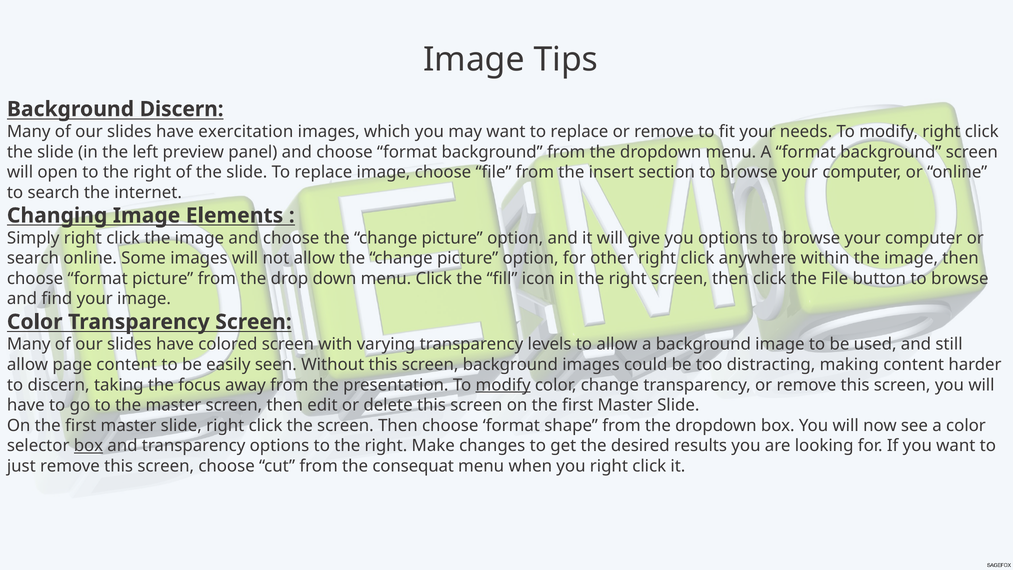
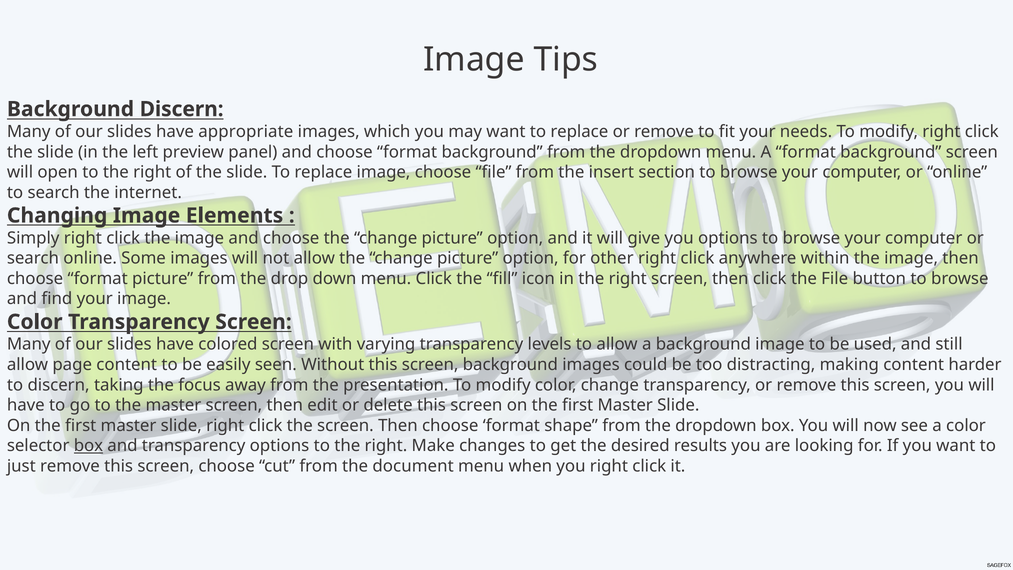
exercitation: exercitation -> appropriate (246, 132)
modify underline: present -> none (503, 385)
consequat: consequat -> document (413, 466)
